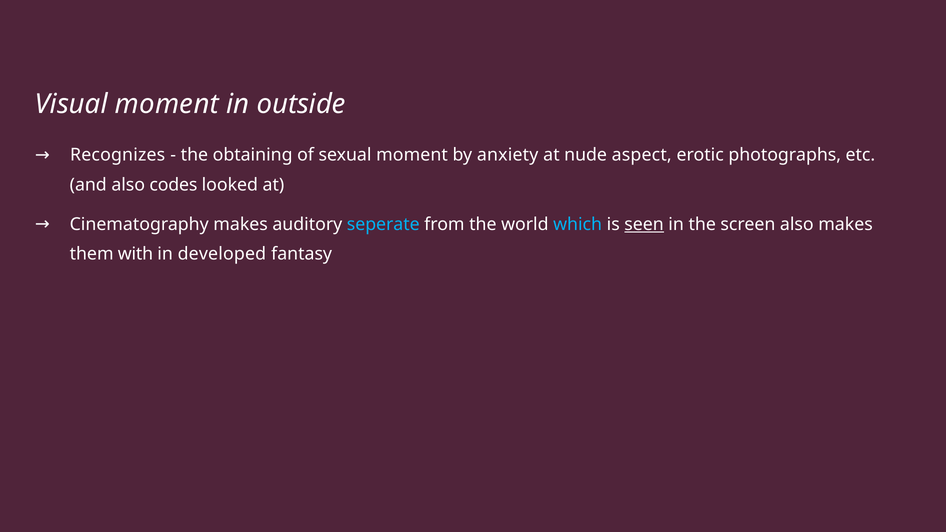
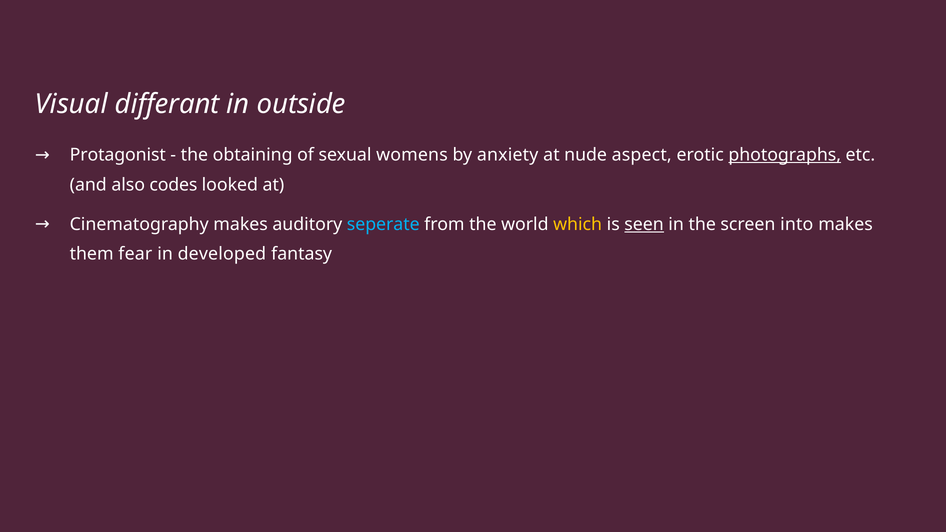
Visual moment: moment -> differant (167, 104)
Recognizes: Recognizes -> Protagonist (118, 155)
sexual moment: moment -> womens (412, 155)
photographs underline: none -> present (785, 155)
which colour: light blue -> yellow (578, 224)
screen also: also -> into (797, 224)
with: with -> fear (135, 254)
